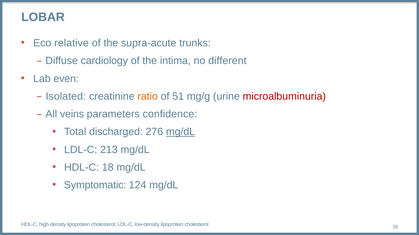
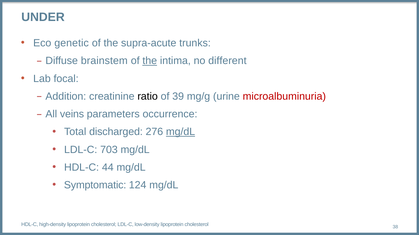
LOBAR: LOBAR -> UNDER (43, 17)
relative: relative -> genetic (72, 43)
cardiology: cardiology -> brainstem (104, 61)
the underline: none -> present (150, 61)
even: even -> focal (66, 79)
Isolated: Isolated -> Addition (66, 97)
ratio colour: orange -> black (148, 97)
51: 51 -> 39 (178, 97)
confidence: confidence -> occurrence (170, 114)
213: 213 -> 703 (109, 150)
18: 18 -> 44 (108, 168)
